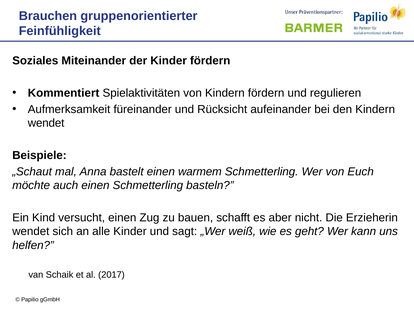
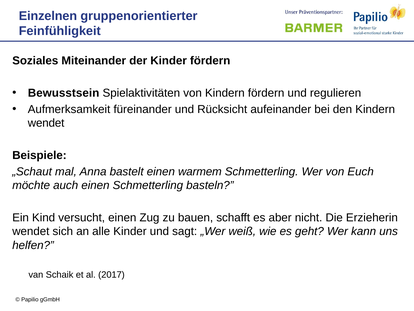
Brauchen: Brauchen -> Einzelnen (48, 16)
Kommentiert: Kommentiert -> Bewusstsein (64, 93)
